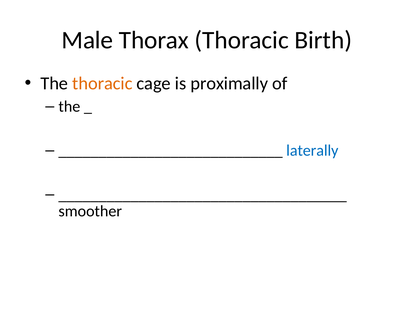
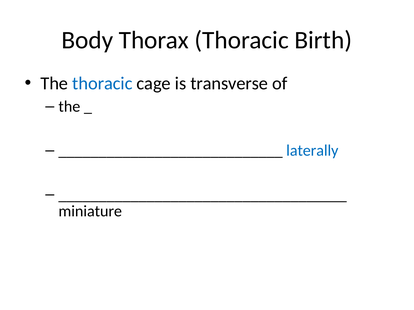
Male: Male -> Body (87, 40)
thoracic colour: orange -> blue (102, 83)
proximally: proximally -> transverse (229, 83)
smoother: smoother -> miniature (90, 211)
